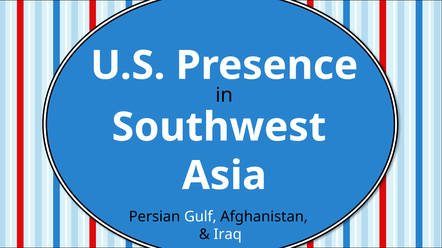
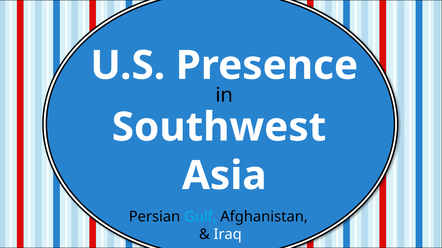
Gulf colour: white -> light blue (200, 217)
